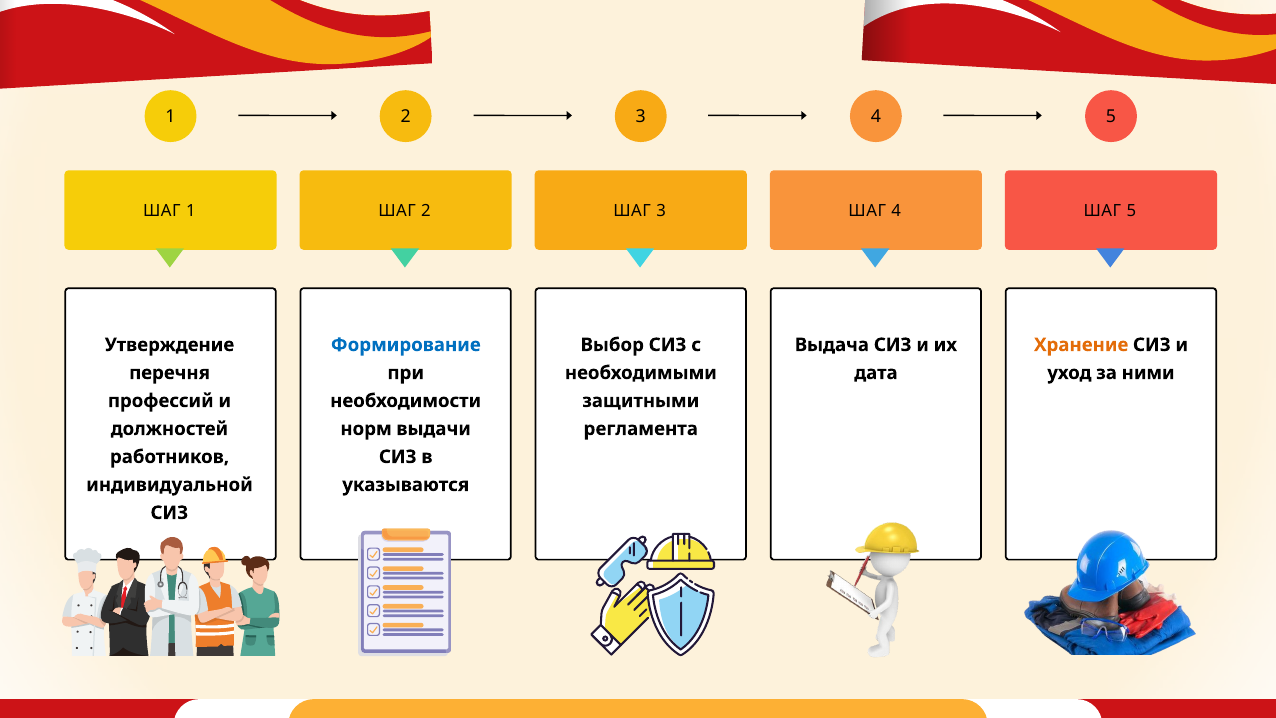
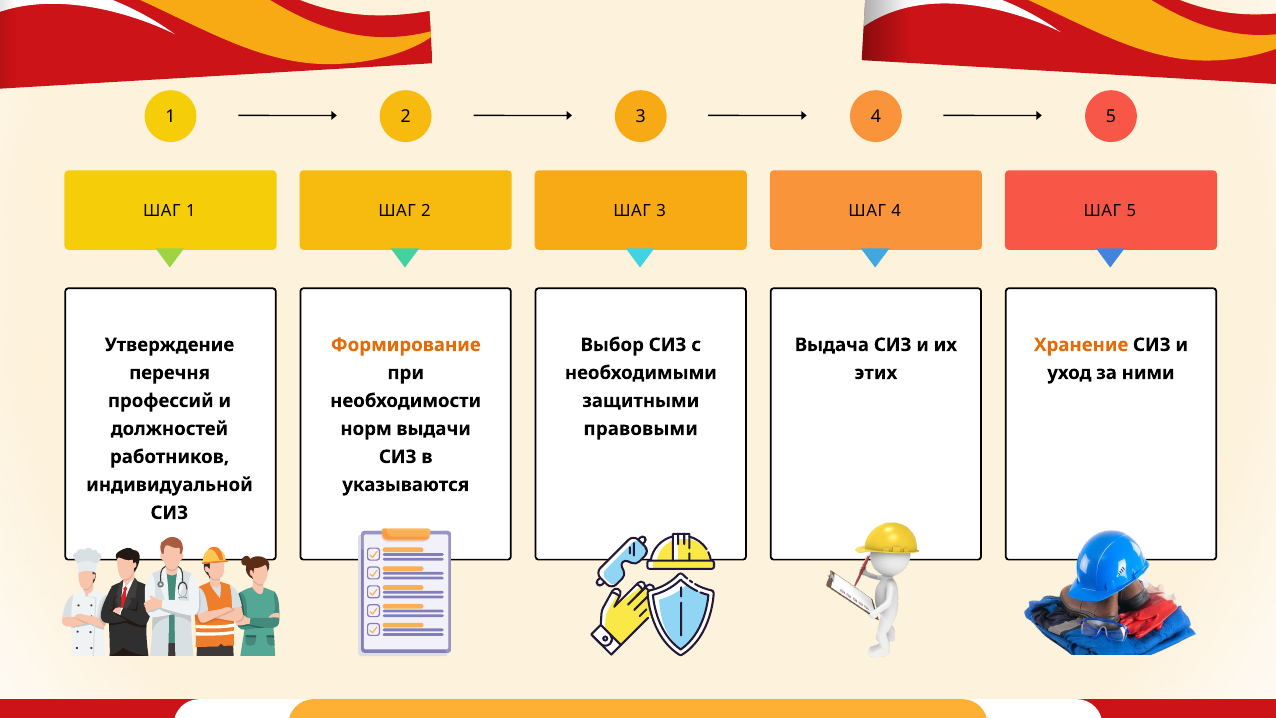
Формирование colour: blue -> orange (406, 345)
дата: дата -> этих (876, 373)
регламента: регламента -> правовыми (641, 429)
